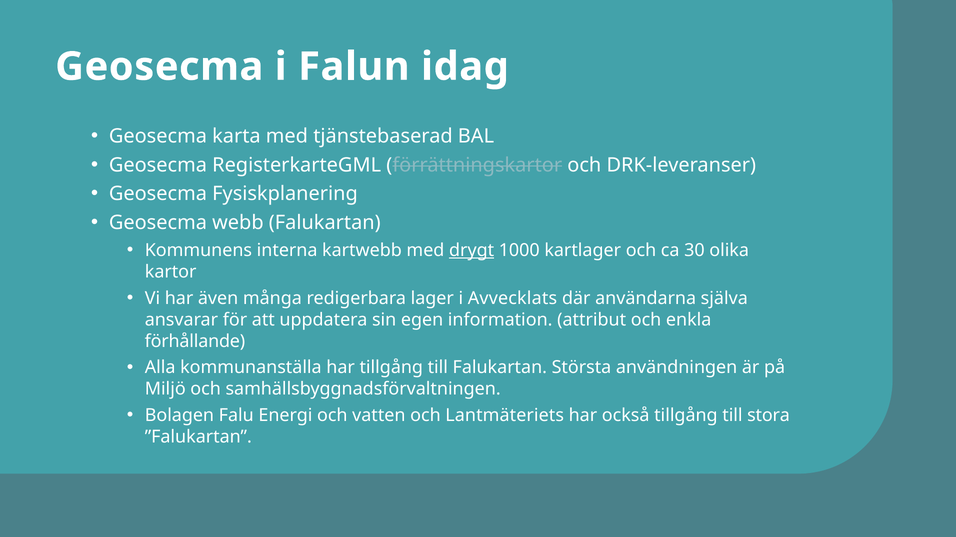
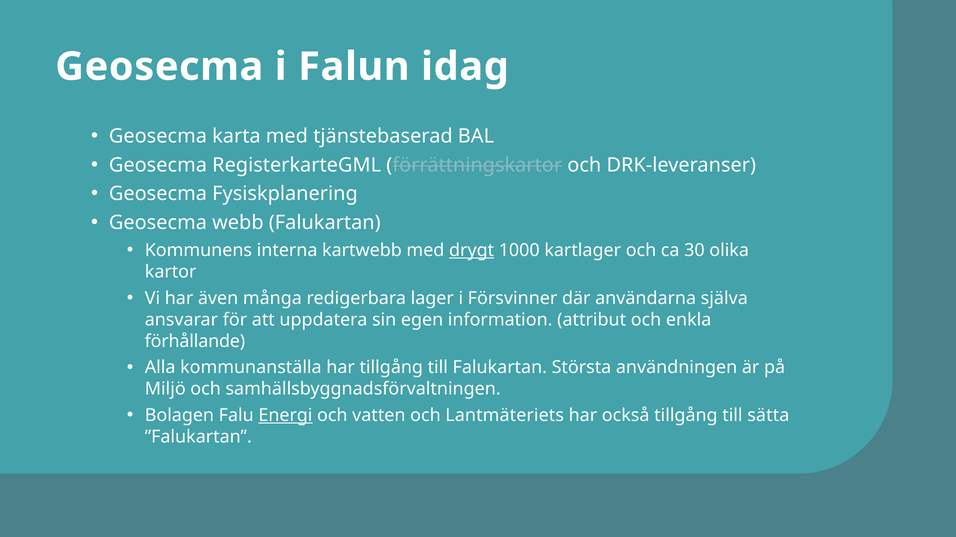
Avvecklats: Avvecklats -> Försvinner (513, 299)
Energi underline: none -> present (285, 416)
stora: stora -> sätta (768, 416)
